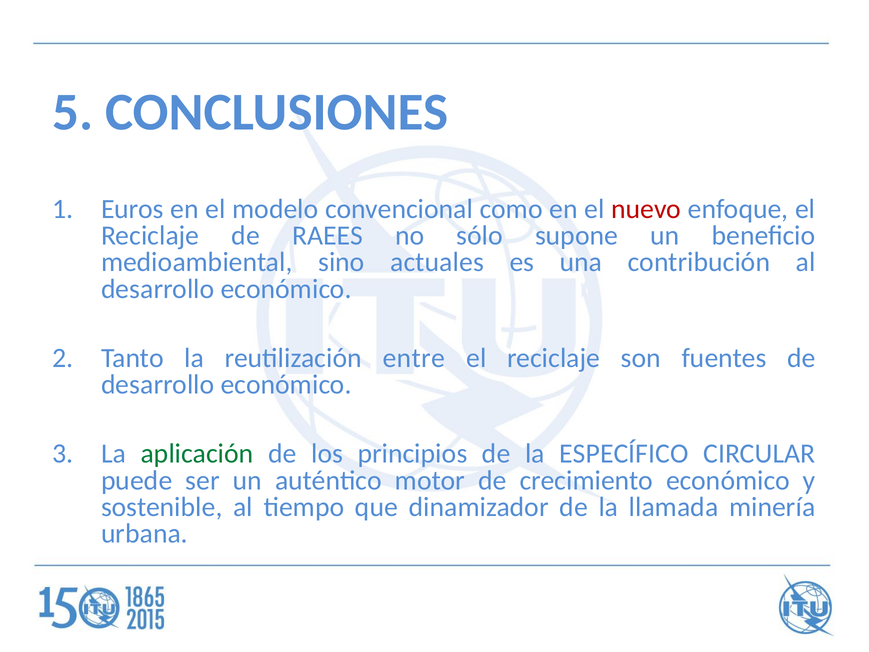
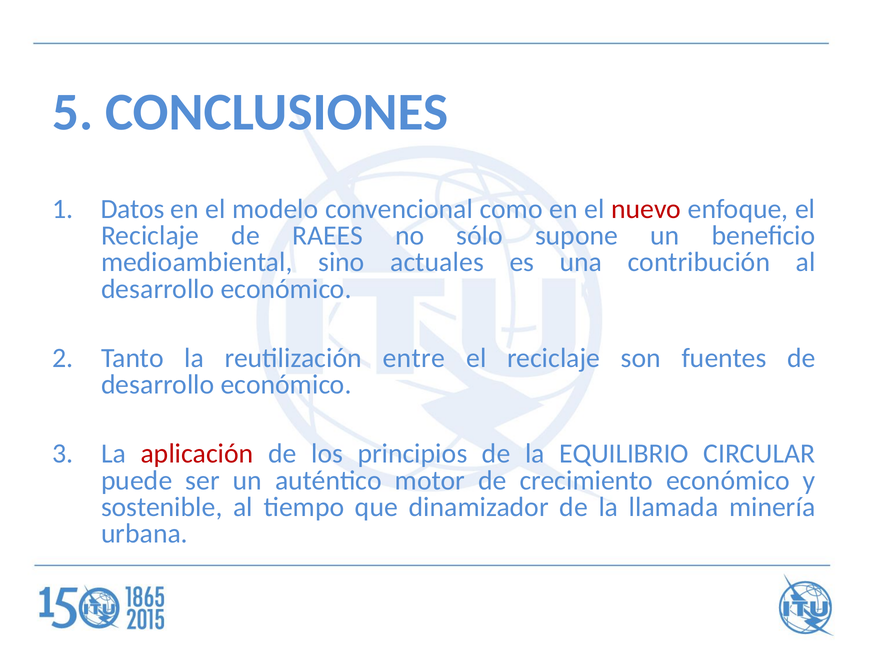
Euros: Euros -> Datos (132, 209)
aplicación colour: green -> red (197, 454)
ESPECÍFICO: ESPECÍFICO -> EQUILIBRIO (624, 454)
